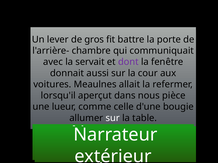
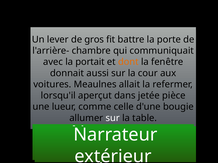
servait: servait -> portait (90, 62)
dont colour: purple -> orange (128, 62)
nous: nous -> jetée (149, 96)
